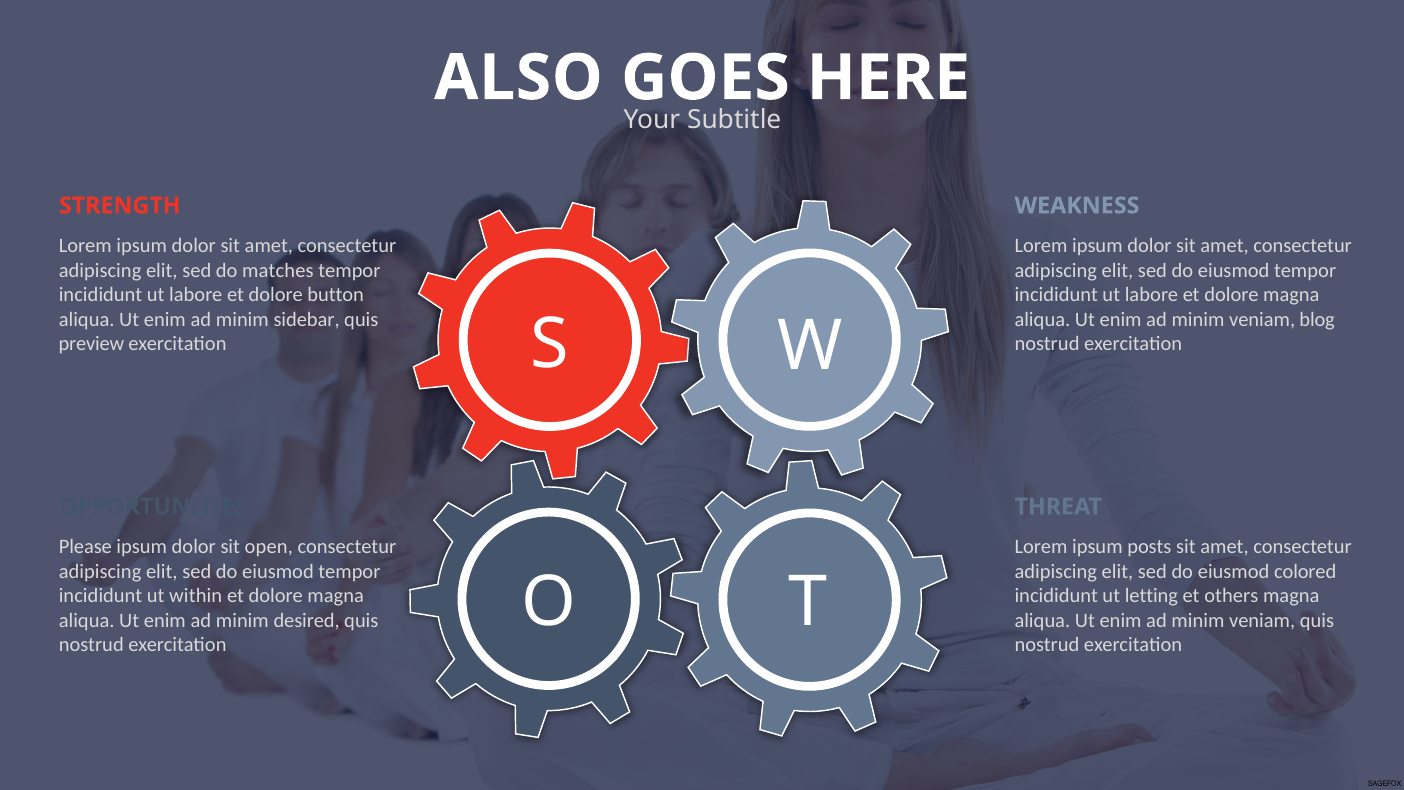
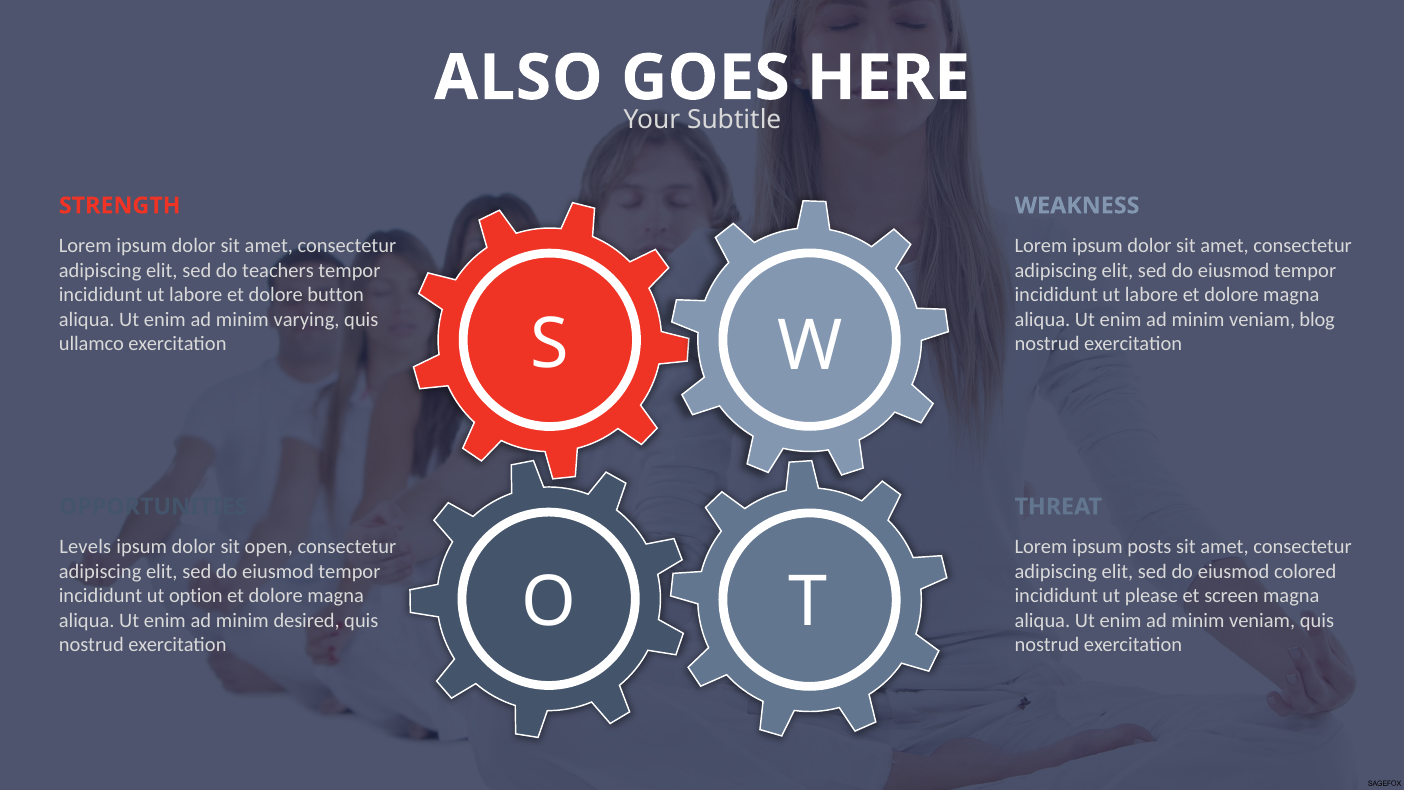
matches: matches -> teachers (278, 270)
sidebar: sidebar -> varying (307, 319)
preview: preview -> ullamco (91, 344)
Please: Please -> Levels (85, 547)
within: within -> option (196, 596)
letting: letting -> please (1151, 596)
others: others -> screen (1231, 596)
